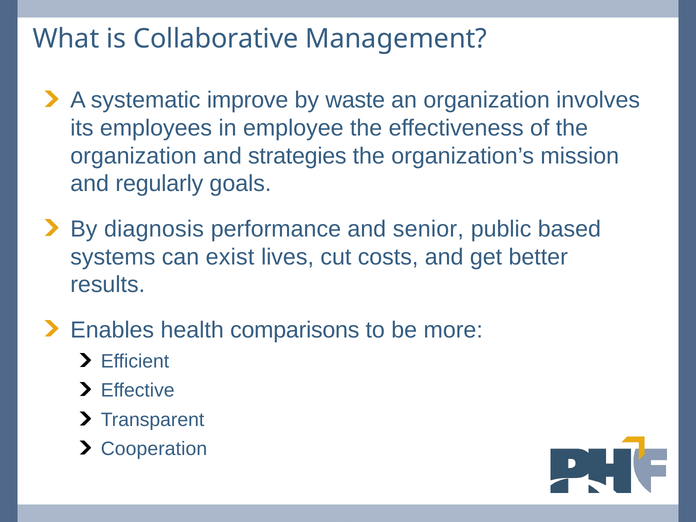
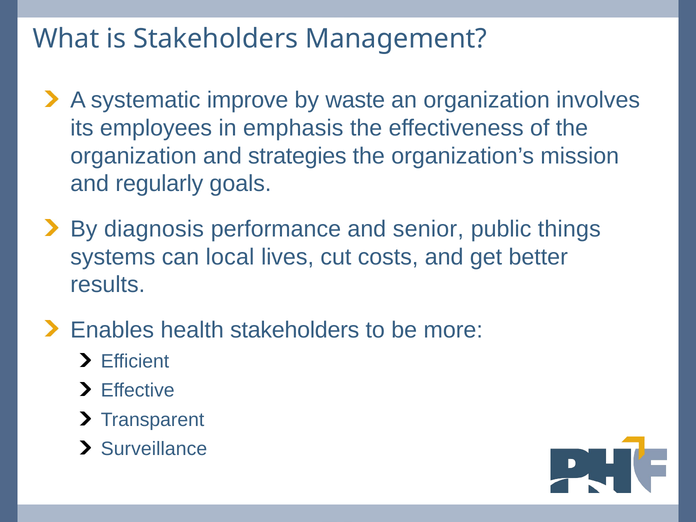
is Collaborative: Collaborative -> Stakeholders (216, 39)
employee: employee -> emphasis (293, 128)
based: based -> things (569, 229)
exist: exist -> local (230, 257)
health comparisons: comparisons -> stakeholders (295, 330)
Cooperation: Cooperation -> Surveillance (154, 449)
